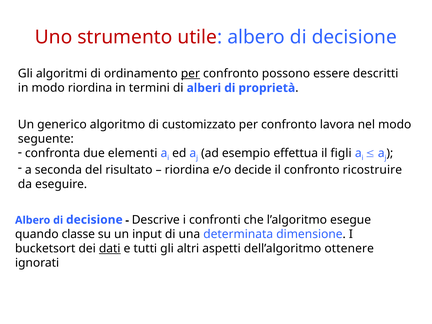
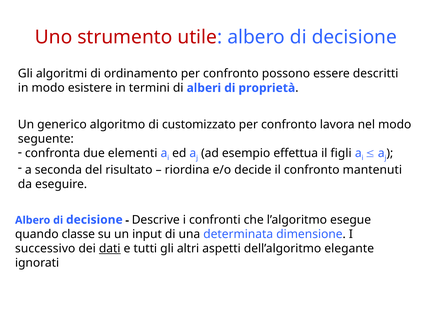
per underline: present -> none (190, 74)
modo riordina: riordina -> esistere (90, 88)
ricostruire: ricostruire -> mantenuti (372, 170)
bucketsort: bucketsort -> successivo (45, 249)
ottenere: ottenere -> elegante (349, 249)
